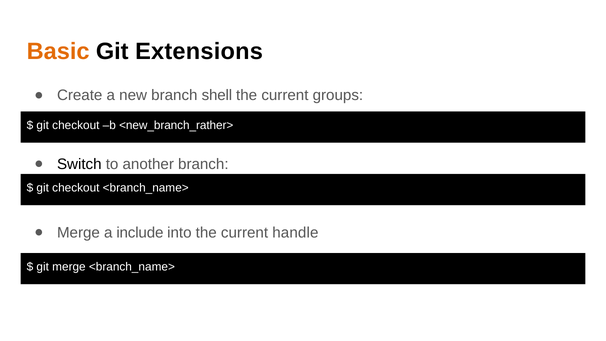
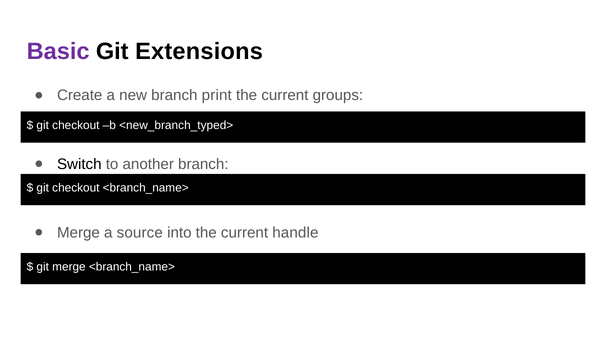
Basic colour: orange -> purple (58, 51)
shell: shell -> print (217, 95)
<new_branch_rather>: <new_branch_rather> -> <new_branch_typed> (176, 125)
include: include -> source (140, 233)
